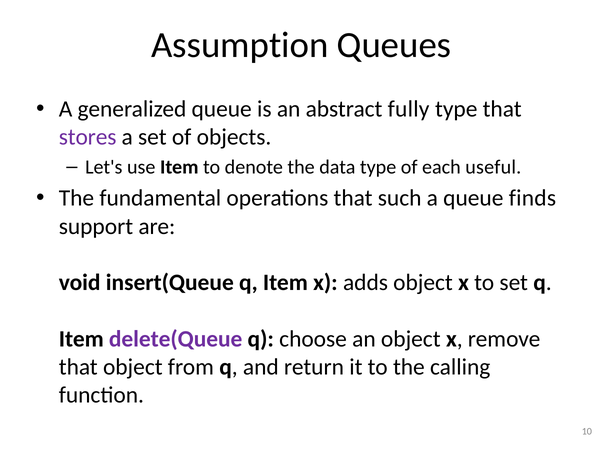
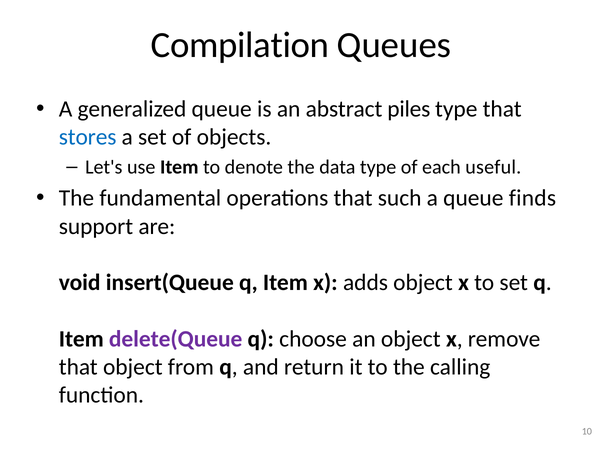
Assumption: Assumption -> Compilation (240, 45)
fully: fully -> piles (409, 109)
stores colour: purple -> blue (88, 137)
